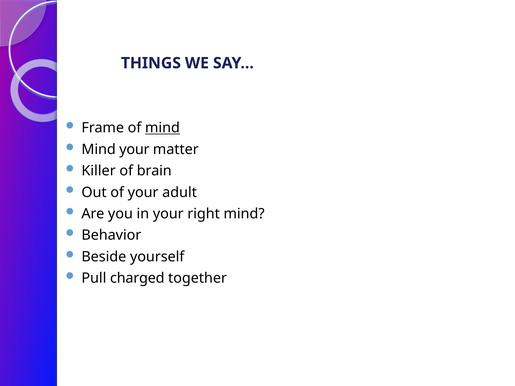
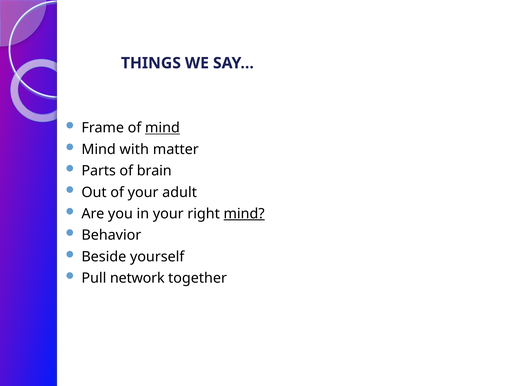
Mind your: your -> with (134, 149)
Killer: Killer -> Parts (99, 171)
mind underline: none -> present (244, 214)
charged: charged -> network (137, 278)
